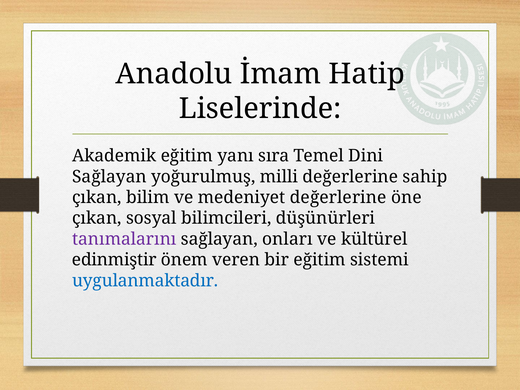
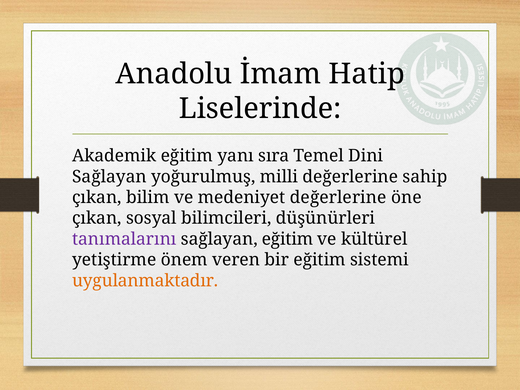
sağlayan onları: onları -> eğitim (288, 239)
edinmiştir: edinmiştir -> yetiştirme (114, 260)
uygulanmaktadır colour: blue -> orange (145, 281)
